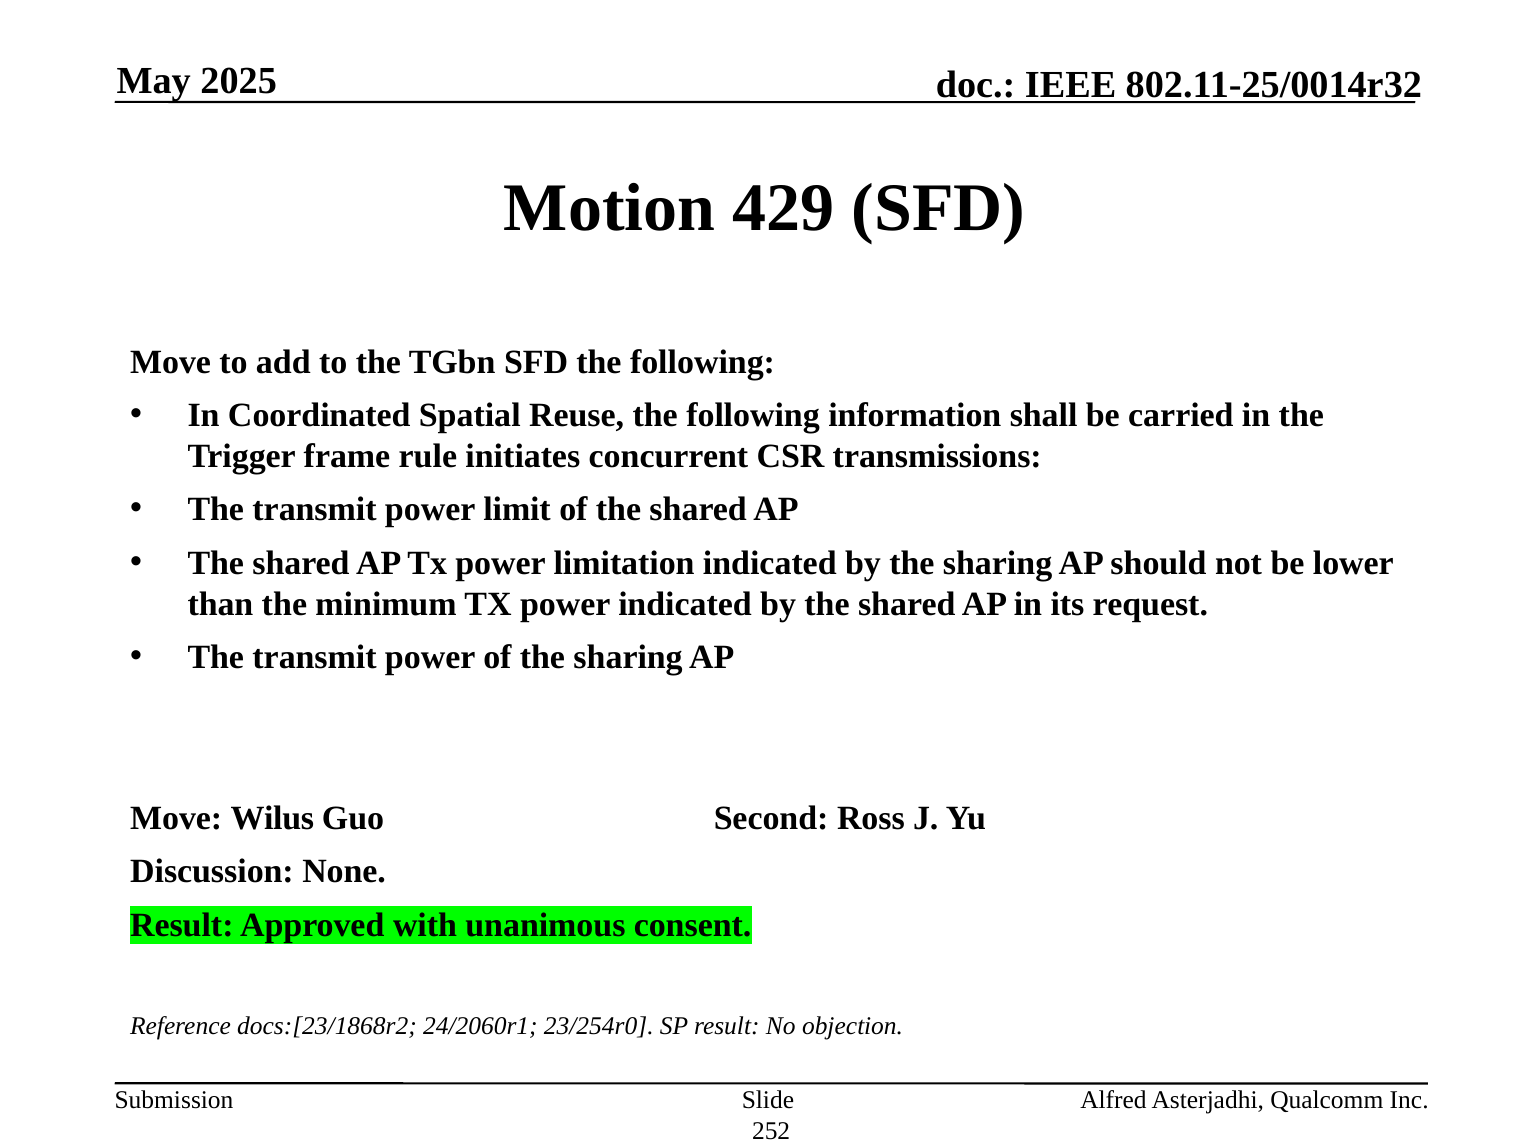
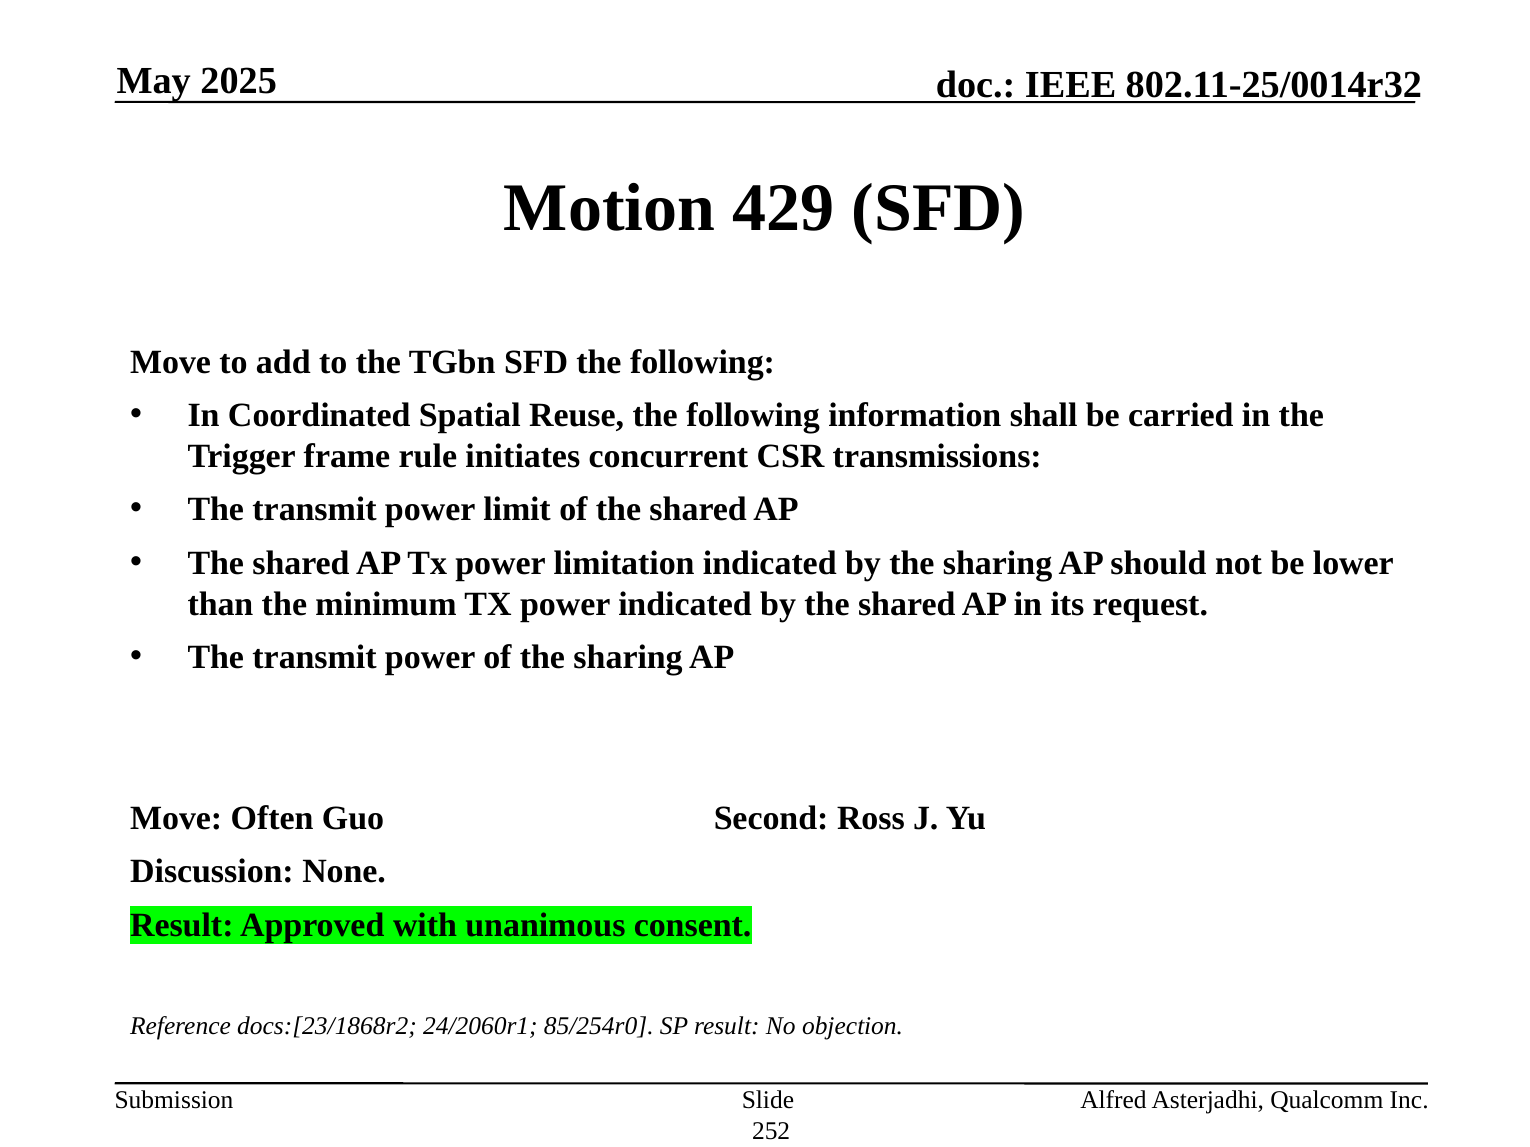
Wilus: Wilus -> Often (272, 818)
23/254r0: 23/254r0 -> 85/254r0 (599, 1027)
